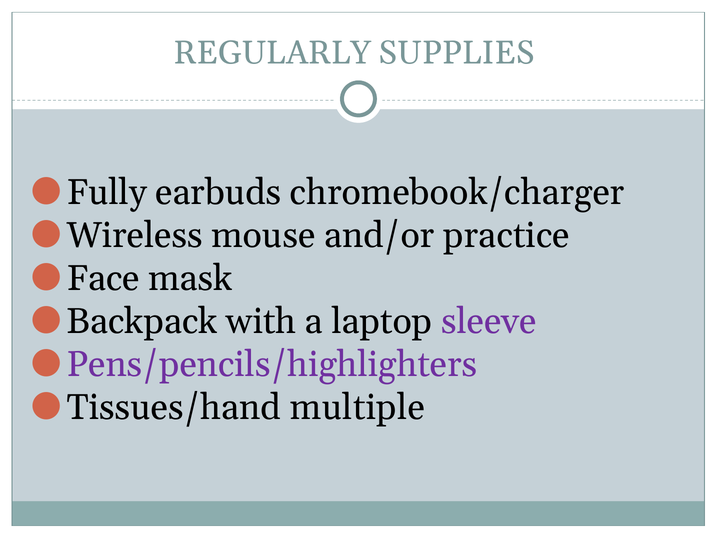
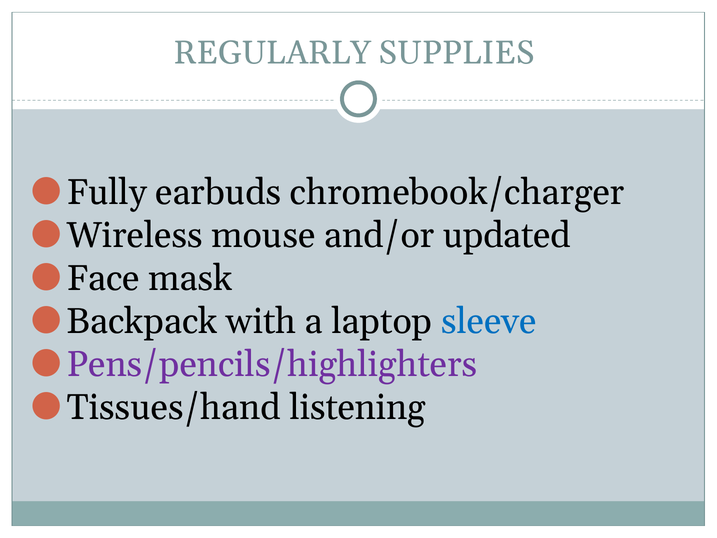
practice: practice -> updated (507, 235)
sleeve colour: purple -> blue (489, 321)
multiple: multiple -> listening (358, 407)
